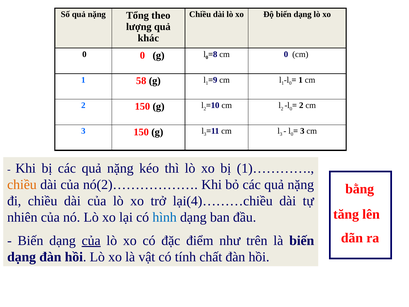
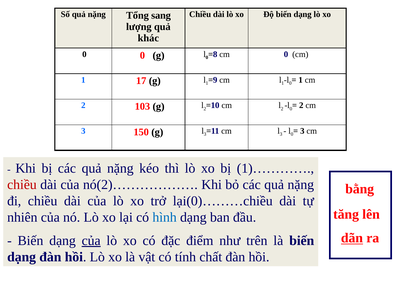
theo: theo -> sang (161, 15)
58: 58 -> 17 (141, 81)
2 150: 150 -> 103 (142, 106)
chiều colour: orange -> red (22, 185)
lại(4)………chiều: lại(4)………chiều -> lại(0)………chiều (223, 201)
dãn underline: none -> present (352, 238)
